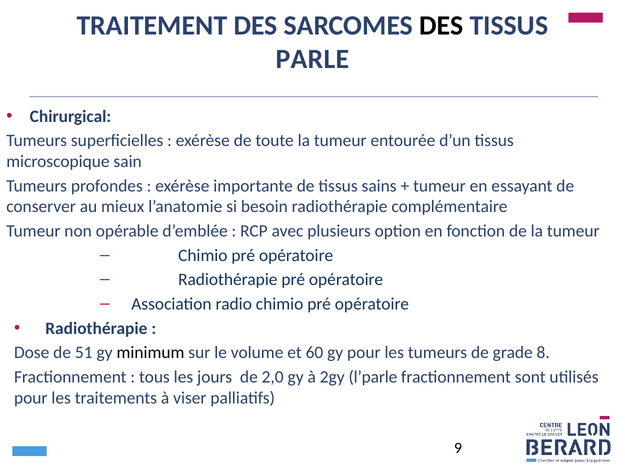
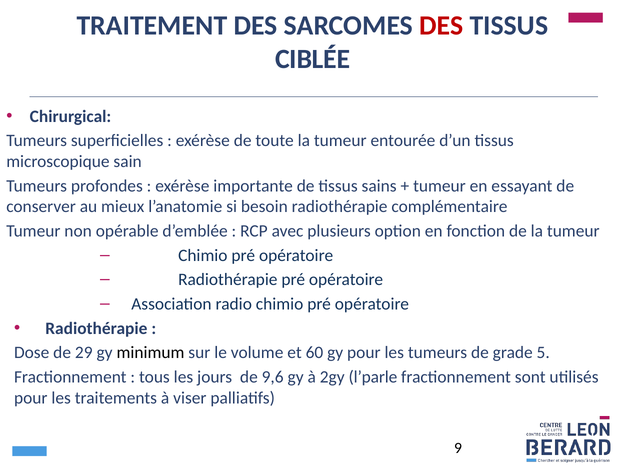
DES colour: black -> red (441, 26)
PARLE: PARLE -> CIBLÉE (313, 59)
51: 51 -> 29 (84, 352)
8: 8 -> 5 (543, 352)
2,0: 2,0 -> 9,6 (273, 377)
